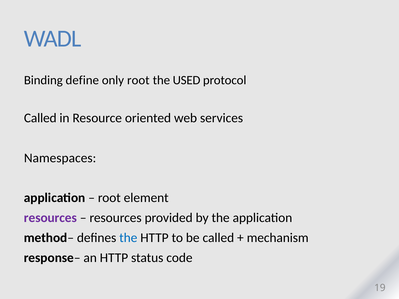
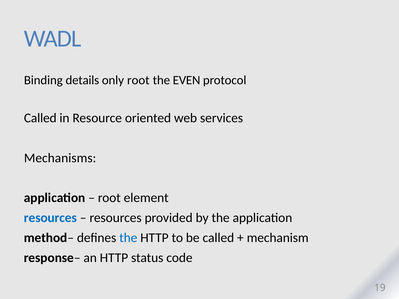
define: define -> details (82, 80)
USED: USED -> EVEN (187, 80)
Namespaces: Namespaces -> Mechanisms (60, 158)
resources colour: purple -> blue (50, 218)
